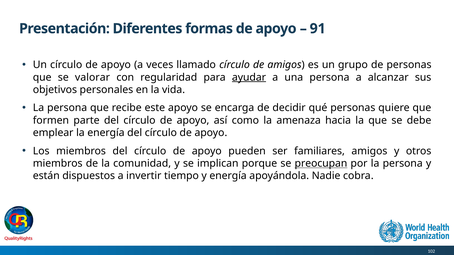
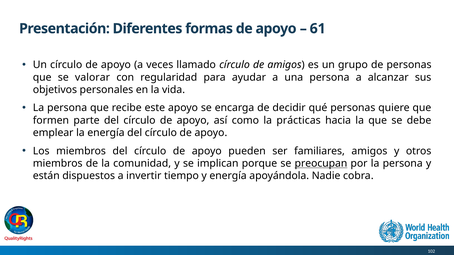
91: 91 -> 61 (318, 29)
ayudar underline: present -> none (249, 77)
amenaza: amenaza -> prácticas (299, 121)
